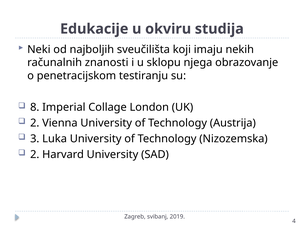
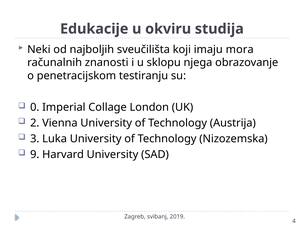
nekih: nekih -> mora (240, 49)
8: 8 -> 0 (35, 107)
2: 2 -> 9 (35, 155)
